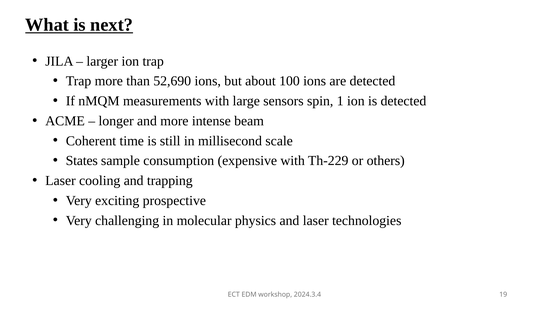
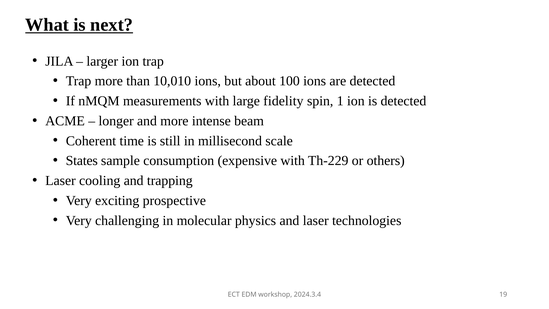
52,690: 52,690 -> 10,010 (172, 81)
sensors: sensors -> fidelity (283, 101)
